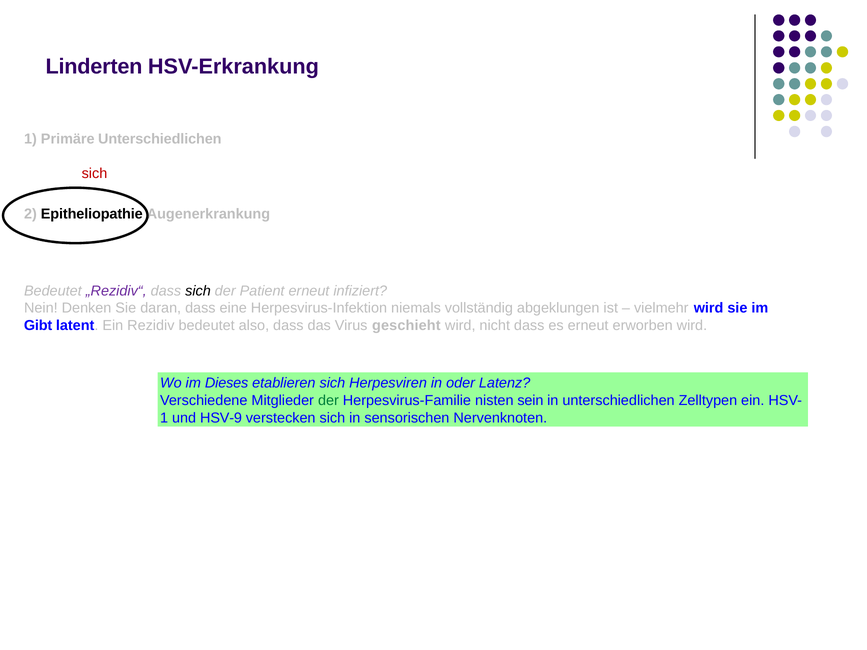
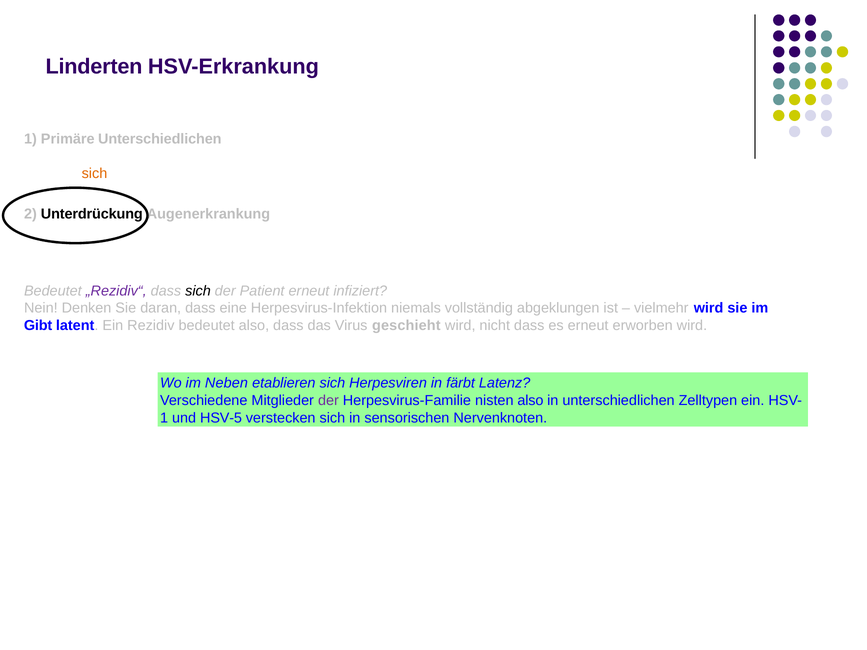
sich colour: red -> orange (94, 173)
Epitheliopathie: Epitheliopathie -> Unterdrückung (92, 214)
Dieses: Dieses -> Neben (226, 383)
oder: oder -> färbt (461, 383)
der colour: green -> purple (328, 401)
nisten sein: sein -> also (530, 401)
HSV-9: HSV-9 -> HSV-5 (221, 418)
